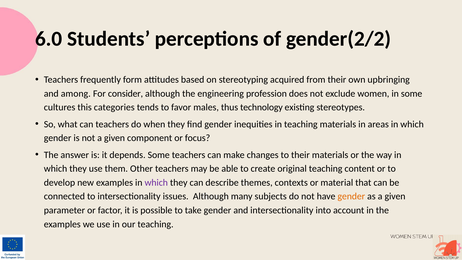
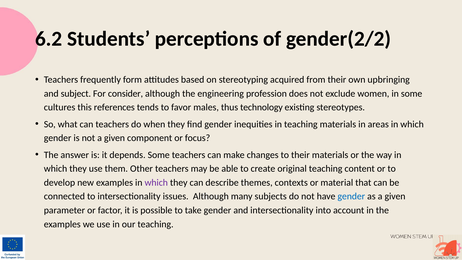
6.0: 6.0 -> 6.2 (49, 39)
among: among -> subject (76, 94)
categories: categories -> references (114, 107)
gender colour: orange -> blue (351, 196)
